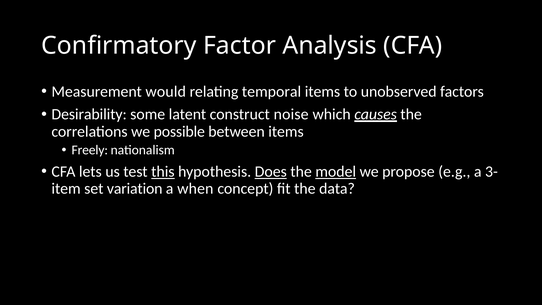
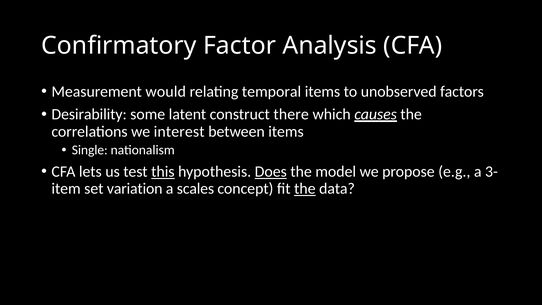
noise: noise -> there (291, 114)
possible: possible -> interest (179, 131)
Freely: Freely -> Single (90, 150)
model underline: present -> none (336, 172)
when: when -> scales (195, 189)
the underline: none -> present (305, 189)
